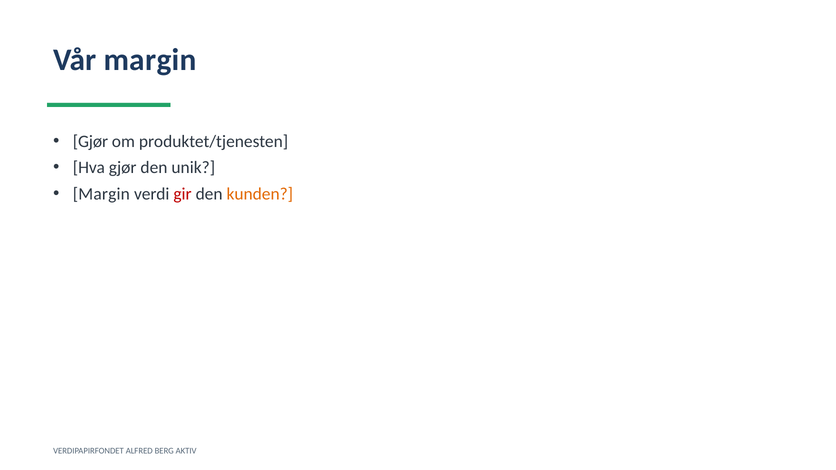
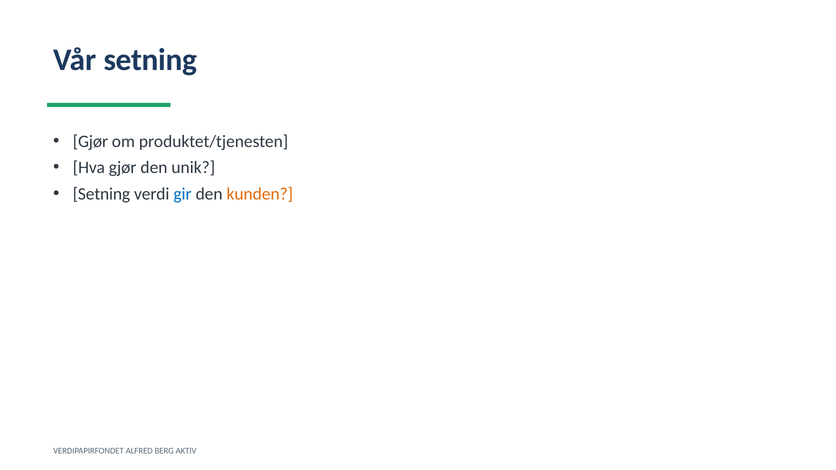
Vår margin: margin -> setning (150, 60)
Margin: Margin -> Setning (101, 194)
gir colour: red -> blue (183, 194)
